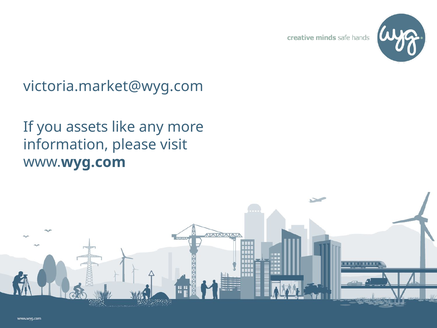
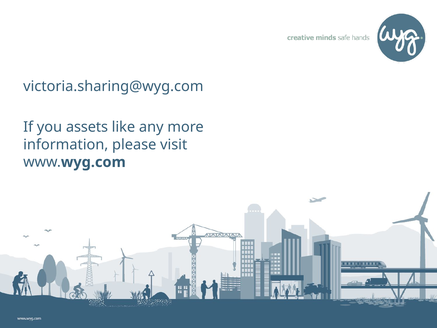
victoria.market@wyg.com: victoria.market@wyg.com -> victoria.sharing@wyg.com (113, 86)
